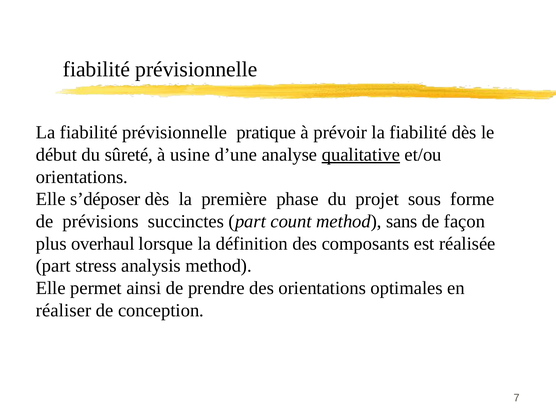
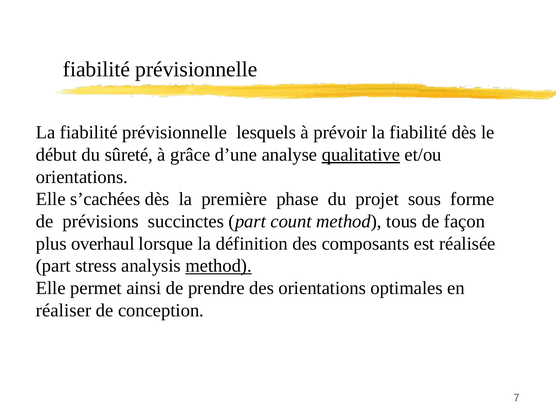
pratique: pratique -> lesquels (266, 132)
usine: usine -> grâce (190, 155)
s’déposer: s’déposer -> s’cachées (105, 199)
sans: sans -> tous (402, 221)
method underline: none -> present (219, 266)
